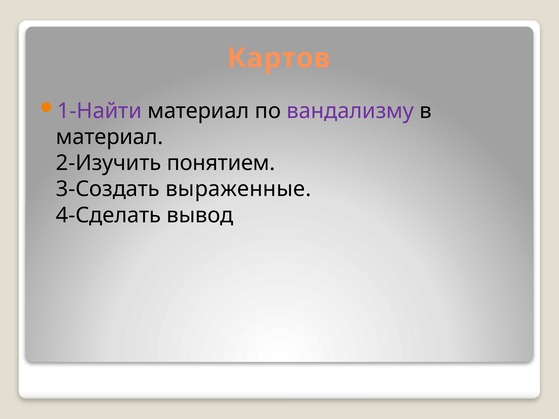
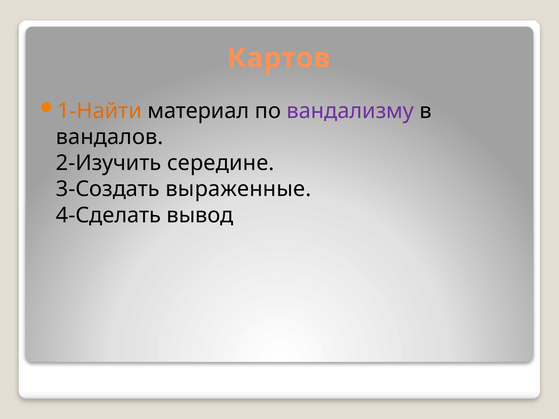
1-Найти colour: purple -> orange (100, 111)
материал: материал -> вандалов (110, 137)
понятием: понятием -> середине (221, 163)
